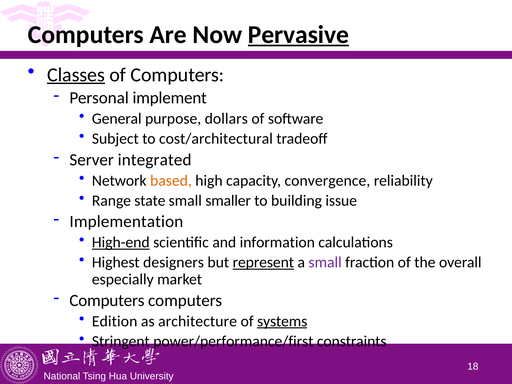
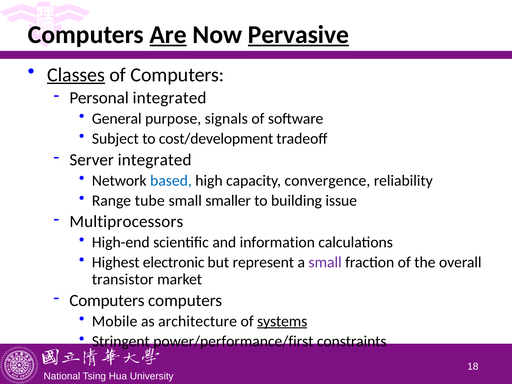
Are underline: none -> present (168, 35)
Personal implement: implement -> integrated (170, 98)
dollars: dollars -> signals (226, 119)
cost/architectural: cost/architectural -> cost/development (216, 139)
based colour: orange -> blue (171, 181)
state: state -> tube (150, 201)
Implementation: Implementation -> Multiprocessors (126, 222)
High-end underline: present -> none (121, 242)
designers: designers -> electronic (174, 262)
represent underline: present -> none (263, 262)
especially: especially -> transistor (123, 279)
Edition: Edition -> Mobile (115, 321)
